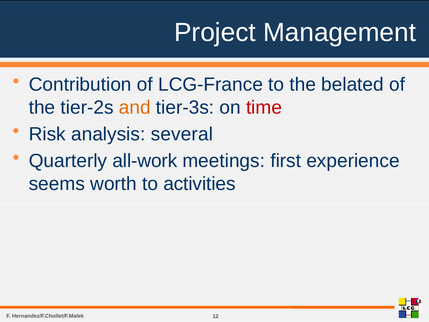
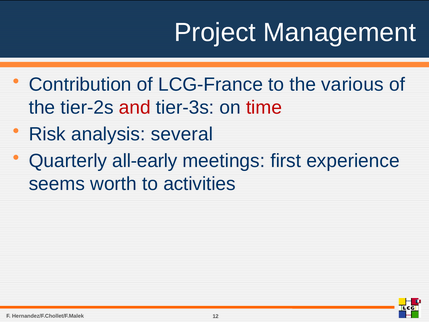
belated: belated -> various (352, 85)
and colour: orange -> red (135, 107)
all-work: all-work -> all-early (145, 161)
